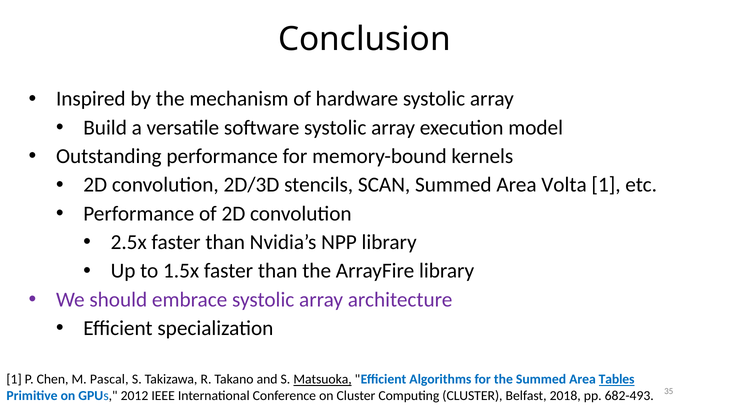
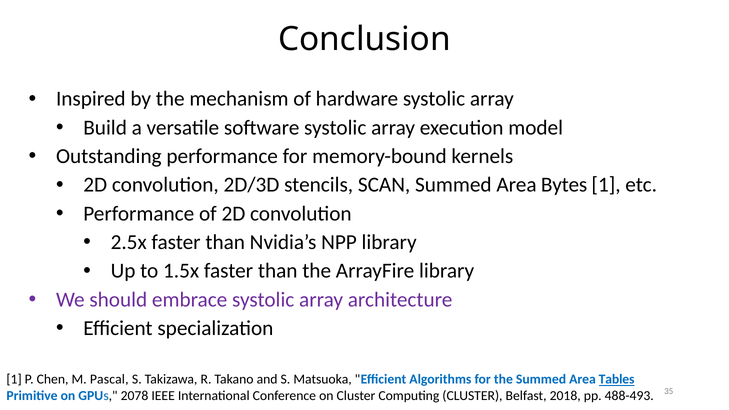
Volta: Volta -> Bytes (564, 185)
Matsuoka underline: present -> none (323, 380)
2012: 2012 -> 2078 (134, 396)
682-493: 682-493 -> 488-493 (629, 396)
